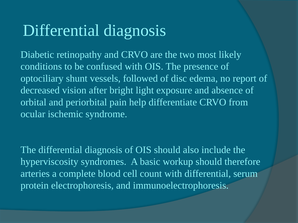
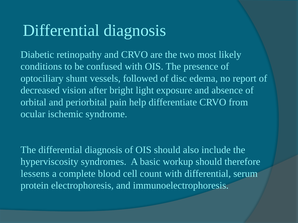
arteries: arteries -> lessens (35, 174)
